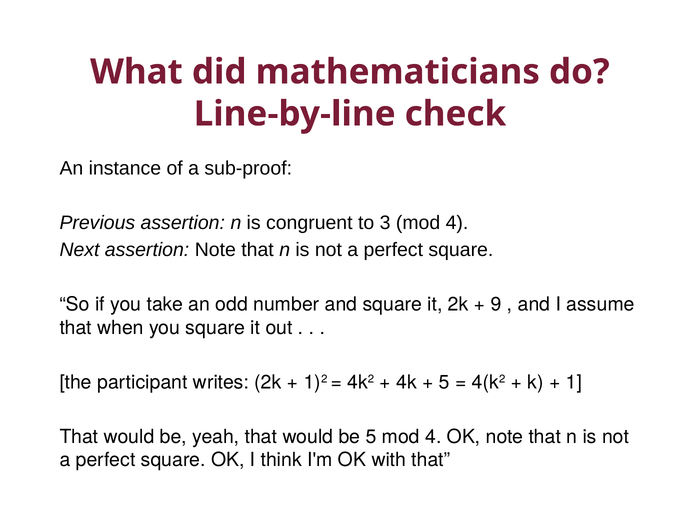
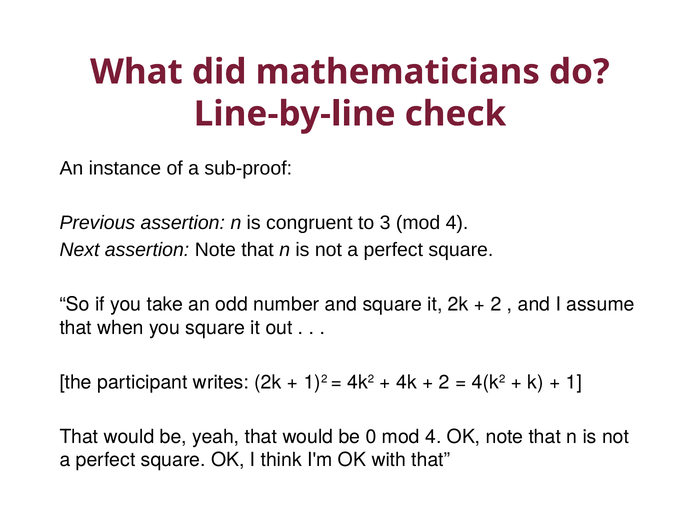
9: 9 -> 2 (496, 304)
5: 5 -> 2 (444, 382)
be 5: 5 -> 0 (371, 437)
